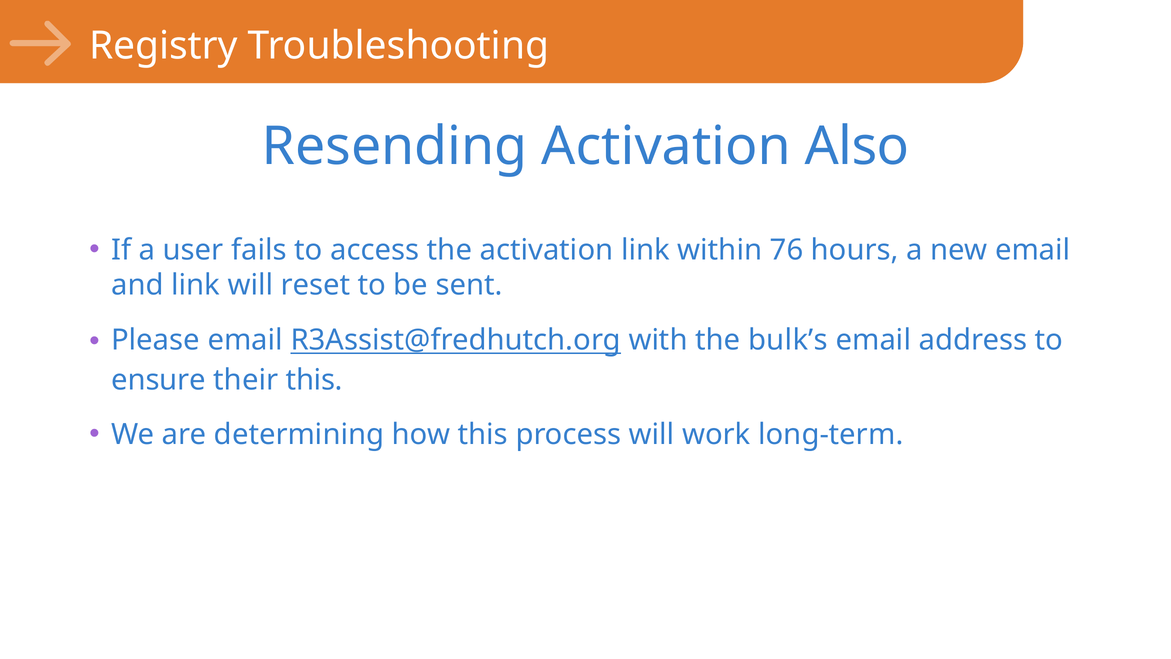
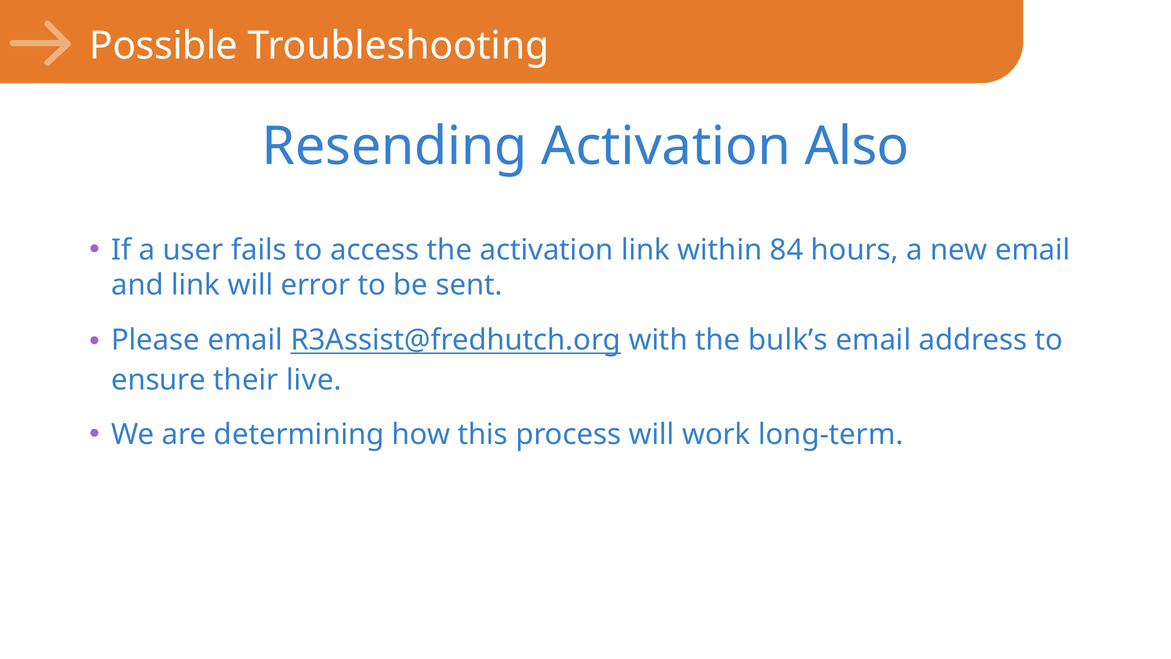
Registry: Registry -> Possible (164, 46)
76: 76 -> 84 (787, 250)
reset: reset -> error (316, 285)
their this: this -> live (314, 380)
